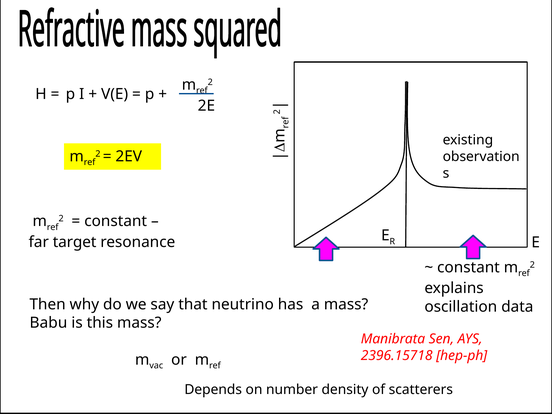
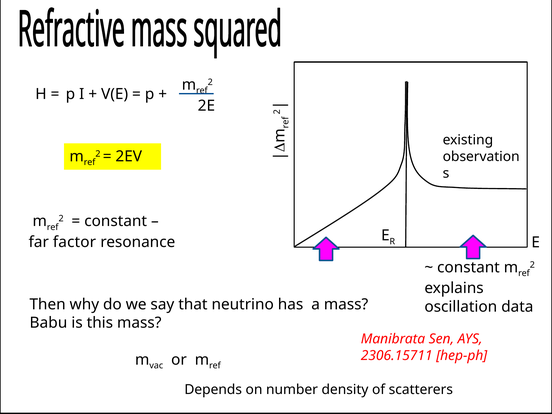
target: target -> factor (74, 242)
2396.15718: 2396.15718 -> 2306.15711 (397, 356)
